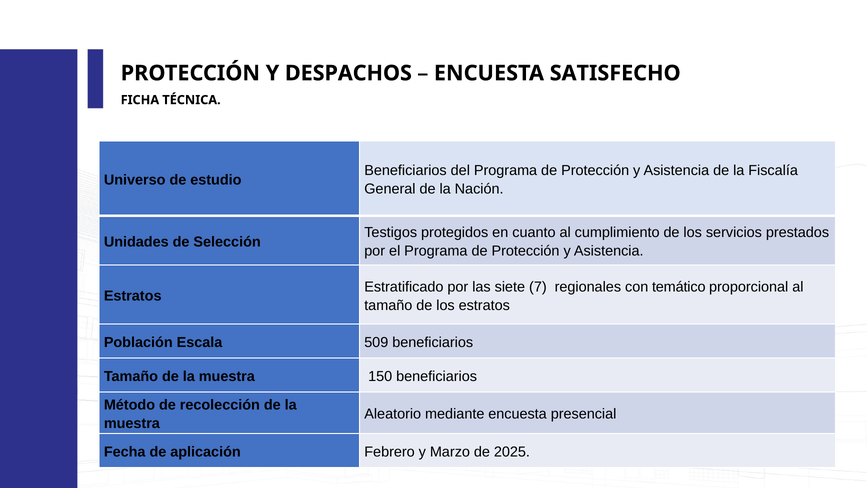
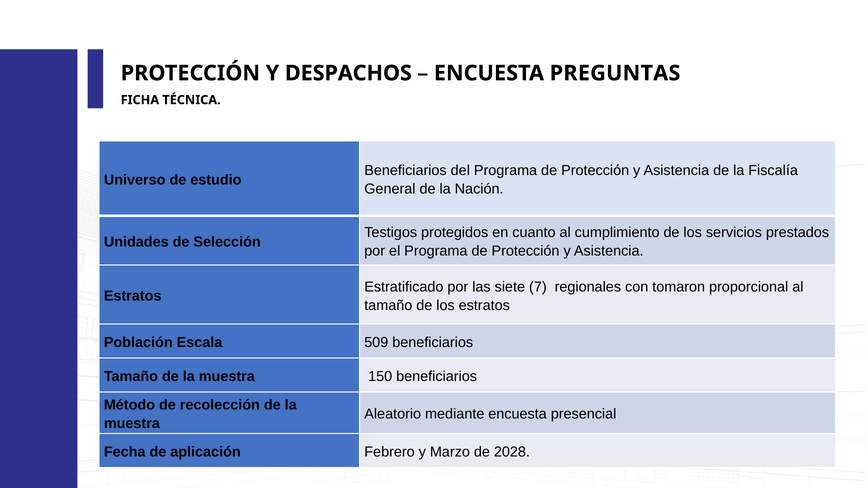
SATISFECHO: SATISFECHO -> PREGUNTAS (615, 73)
temático: temático -> tomaron (679, 287)
2025: 2025 -> 2028 (512, 452)
